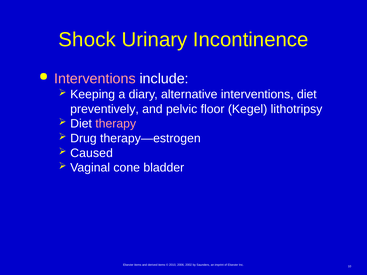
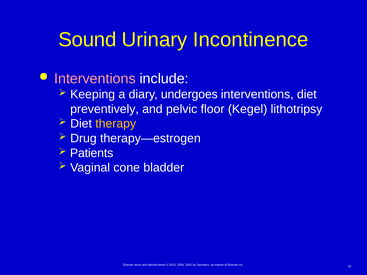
Shock: Shock -> Sound (87, 40)
alternative: alternative -> undergoes (189, 94)
therapy colour: pink -> yellow (116, 124)
Caused: Caused -> Patients (92, 153)
